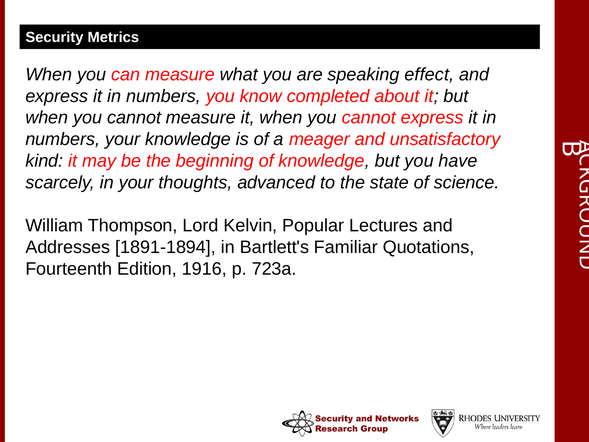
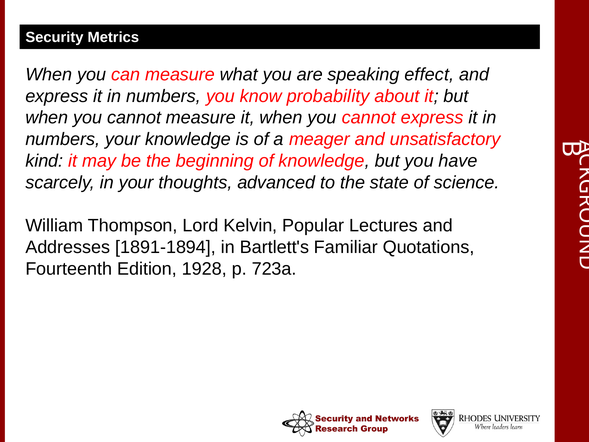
completed: completed -> probability (328, 96)
1916: 1916 -> 1928 (204, 269)
